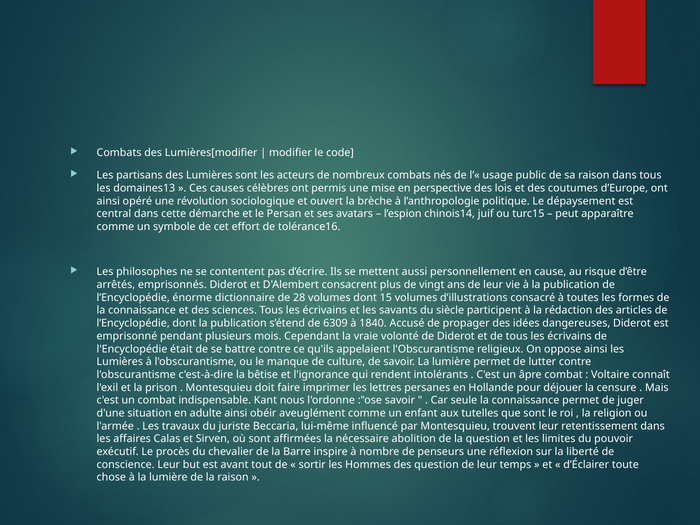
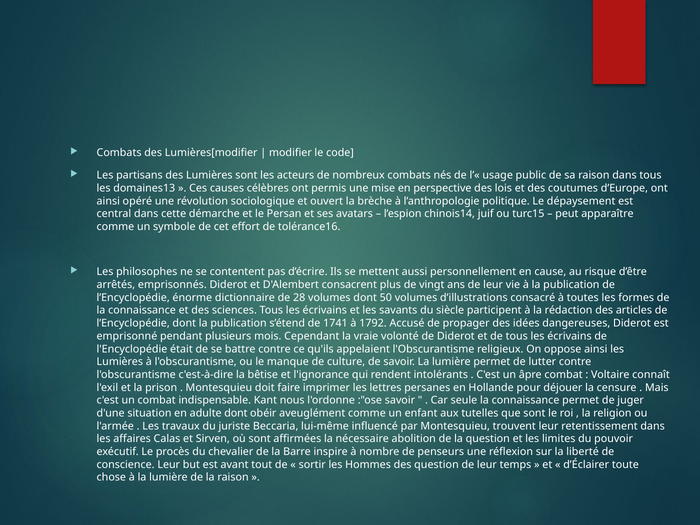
15: 15 -> 50 (386, 298)
6309: 6309 -> 1741 (335, 323)
1840: 1840 -> 1792 (373, 323)
adulte ainsi: ainsi -> dont (236, 413)
